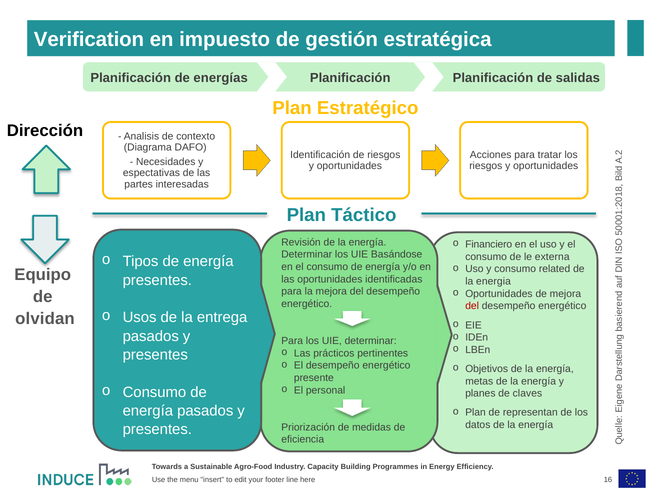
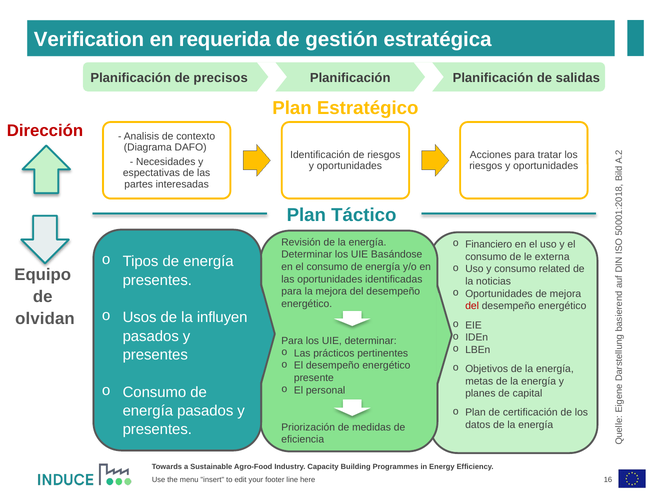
impuesto: impuesto -> requerida (225, 40)
energías: energías -> precisos (221, 78)
Dirección colour: black -> red (45, 131)
energia: energia -> noticias (494, 281)
entrega: entrega -> influyen (222, 317)
claves: claves -> capital (527, 393)
representan: representan -> certificación (530, 412)
